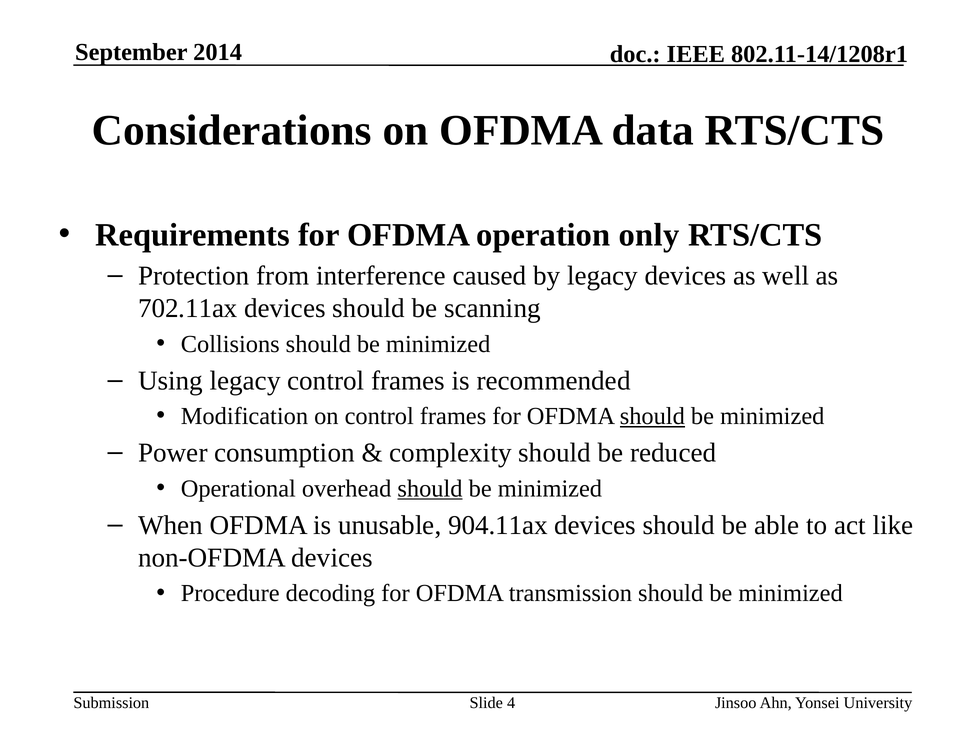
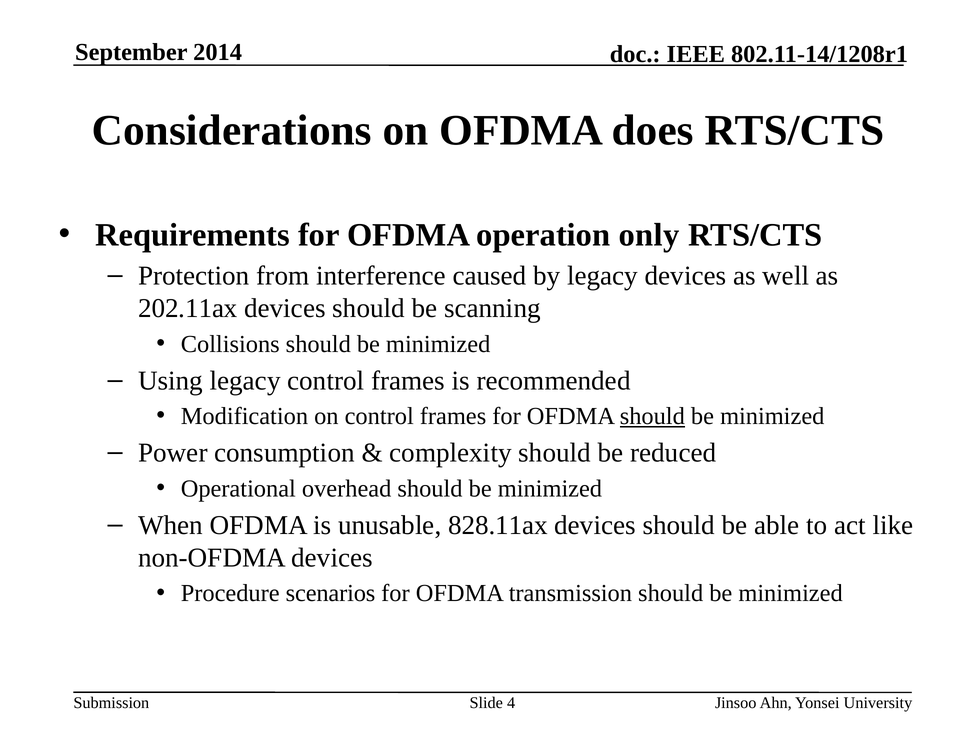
data: data -> does (653, 130)
702.11ax: 702.11ax -> 202.11ax (188, 308)
should underline: present -> none (430, 488)
904.11ax: 904.11ax -> 828.11ax (498, 525)
decoding: decoding -> scenarios (331, 593)
